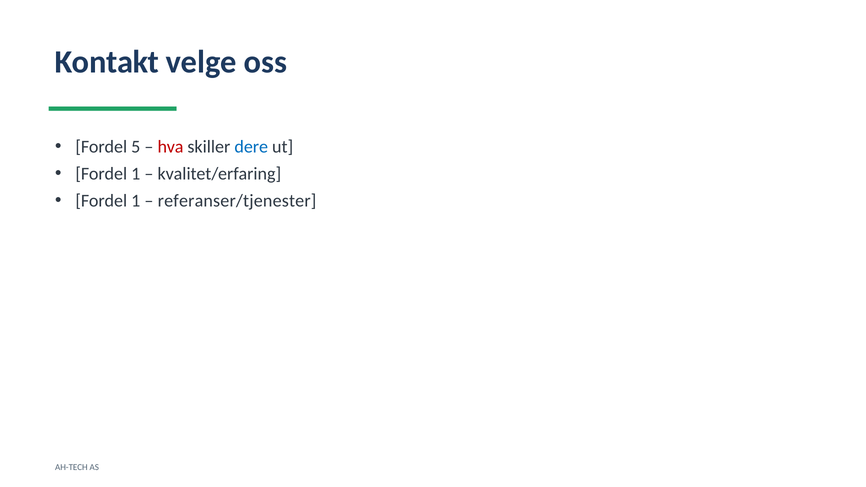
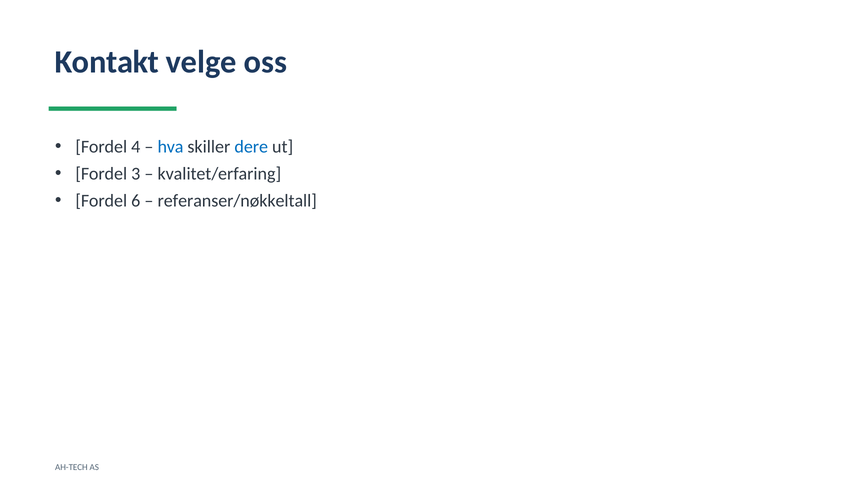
5: 5 -> 4 (136, 147)
hva colour: red -> blue (170, 147)
1: 1 -> 3 (136, 174)
1: 1 -> 6 (136, 201)
referanser/tjenester: referanser/tjenester -> referanser/nøkkeltall (237, 201)
